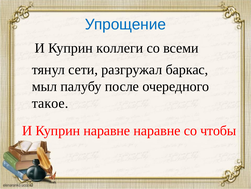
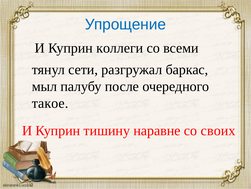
Куприн наравне: наравне -> тишину (107, 130)
чтобы: чтобы -> своих (218, 130)
